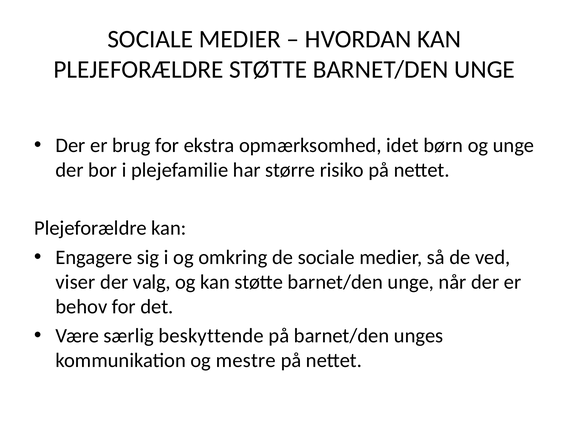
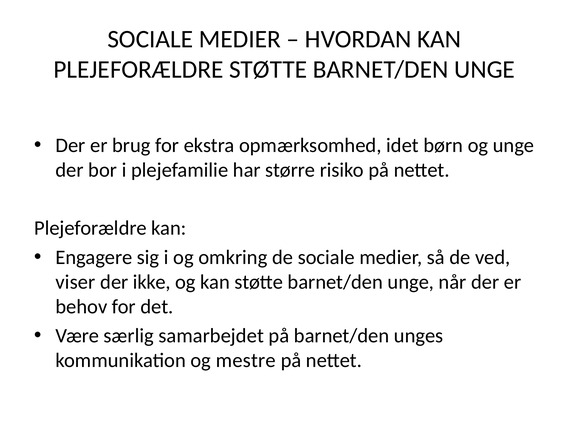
valg: valg -> ikke (152, 282)
beskyttende: beskyttende -> samarbejdet (211, 335)
